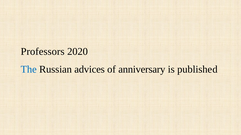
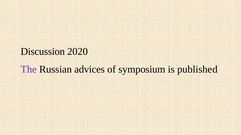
Professors: Professors -> Discussion (43, 52)
The colour: blue -> purple (29, 70)
anniversary: anniversary -> symposium (142, 70)
